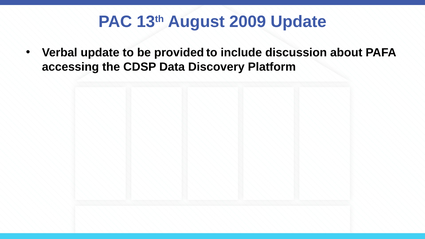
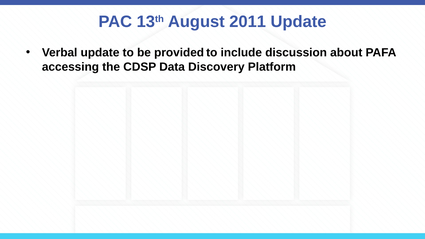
2009: 2009 -> 2011 (248, 22)
